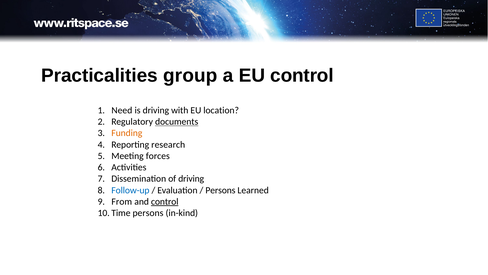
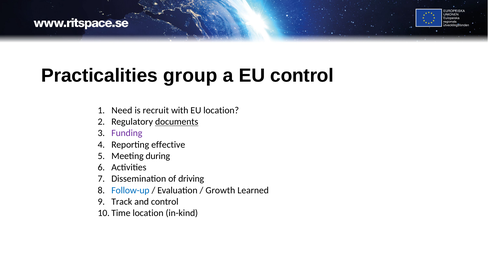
is driving: driving -> recruit (156, 110)
Funding colour: orange -> purple (127, 133)
research: research -> effective (168, 144)
forces: forces -> during (158, 156)
Persons: Persons -> Growth (220, 190)
From: From -> Track (122, 201)
control underline: present -> none (165, 201)
persons: persons -> location (148, 213)
